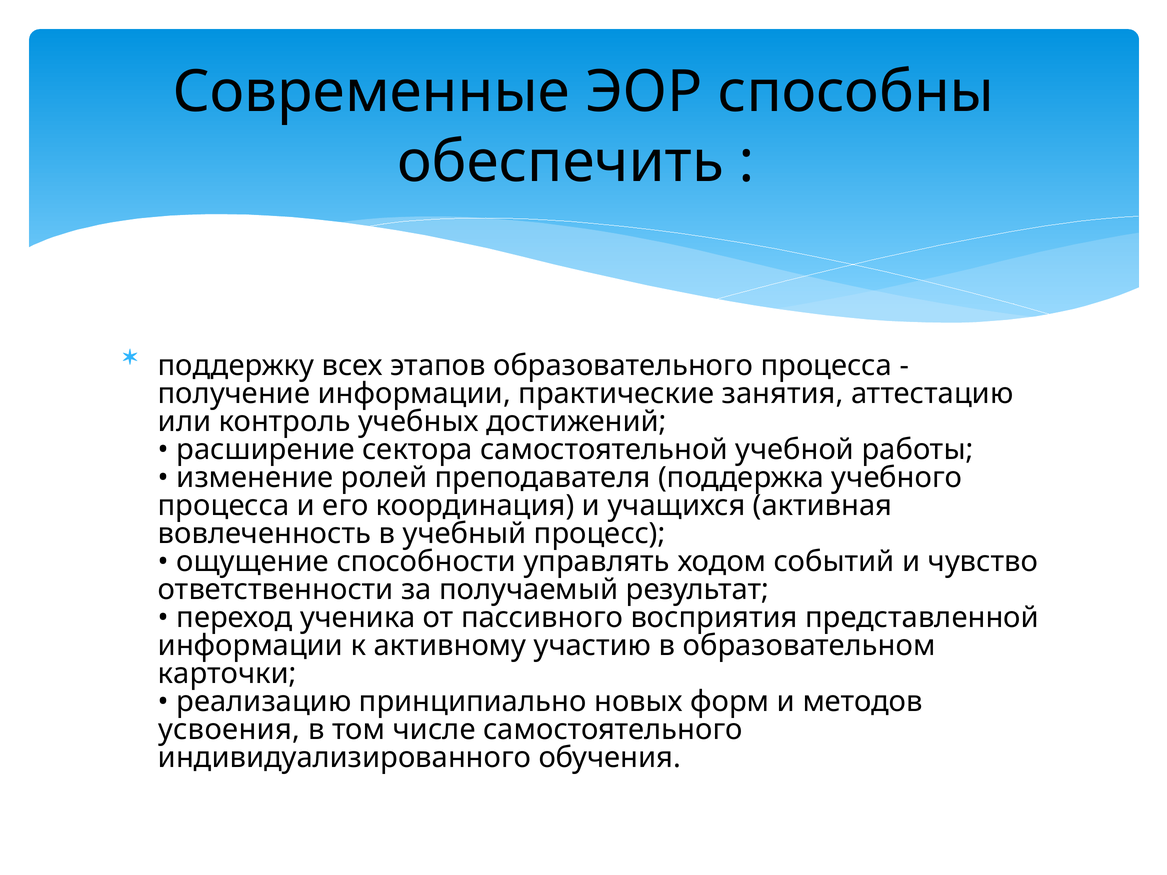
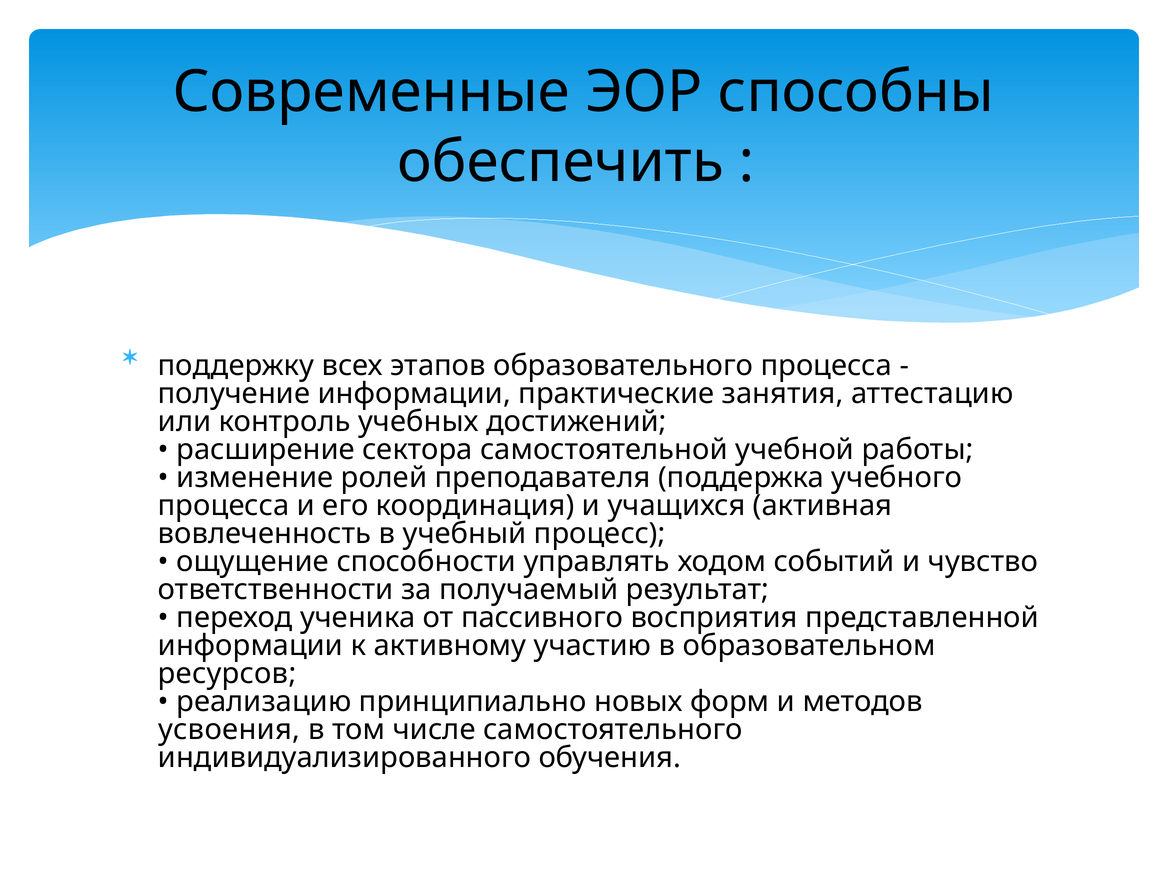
карточки: карточки -> ресурсов (227, 674)
